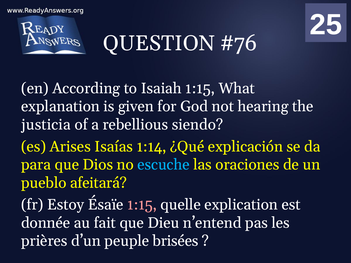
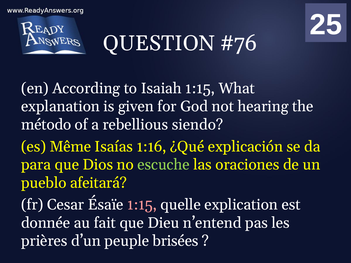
justicia: justicia -> método (46, 125)
Arises: Arises -> Même (70, 147)
1:14: 1:14 -> 1:16 (151, 147)
escuche colour: light blue -> light green (164, 165)
Estoy: Estoy -> Cesar (66, 205)
